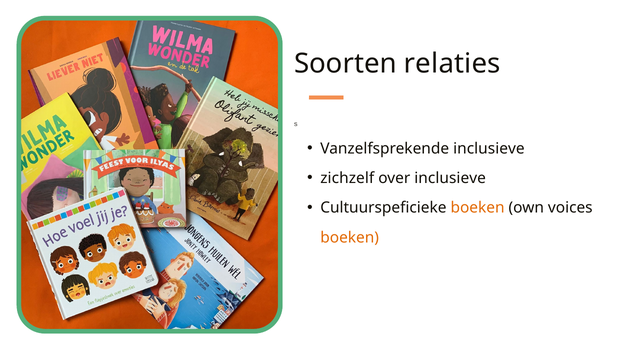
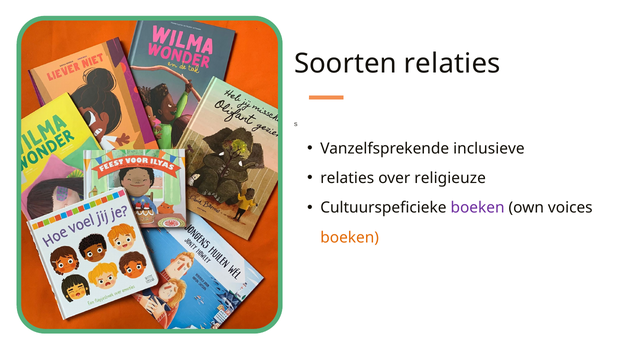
zichzelf: zichzelf -> relaties (347, 179)
over inclusieve: inclusieve -> religieuze (450, 179)
boeken colour: orange -> purple (478, 208)
